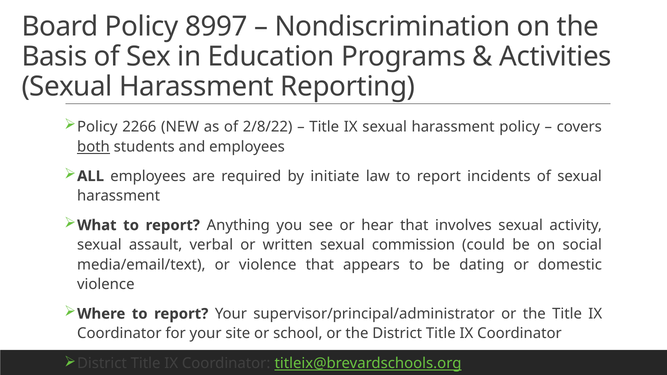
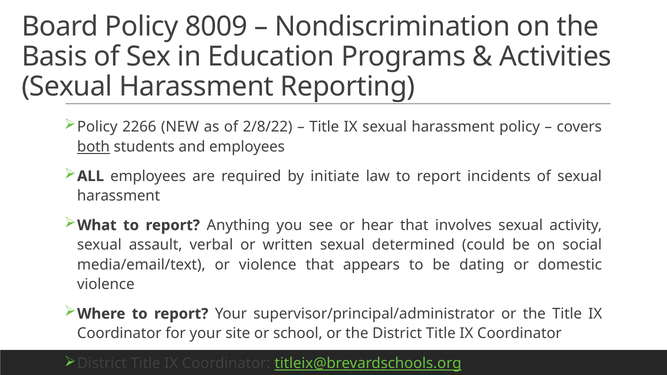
8997: 8997 -> 8009 (216, 26)
commission: commission -> determined (413, 245)
